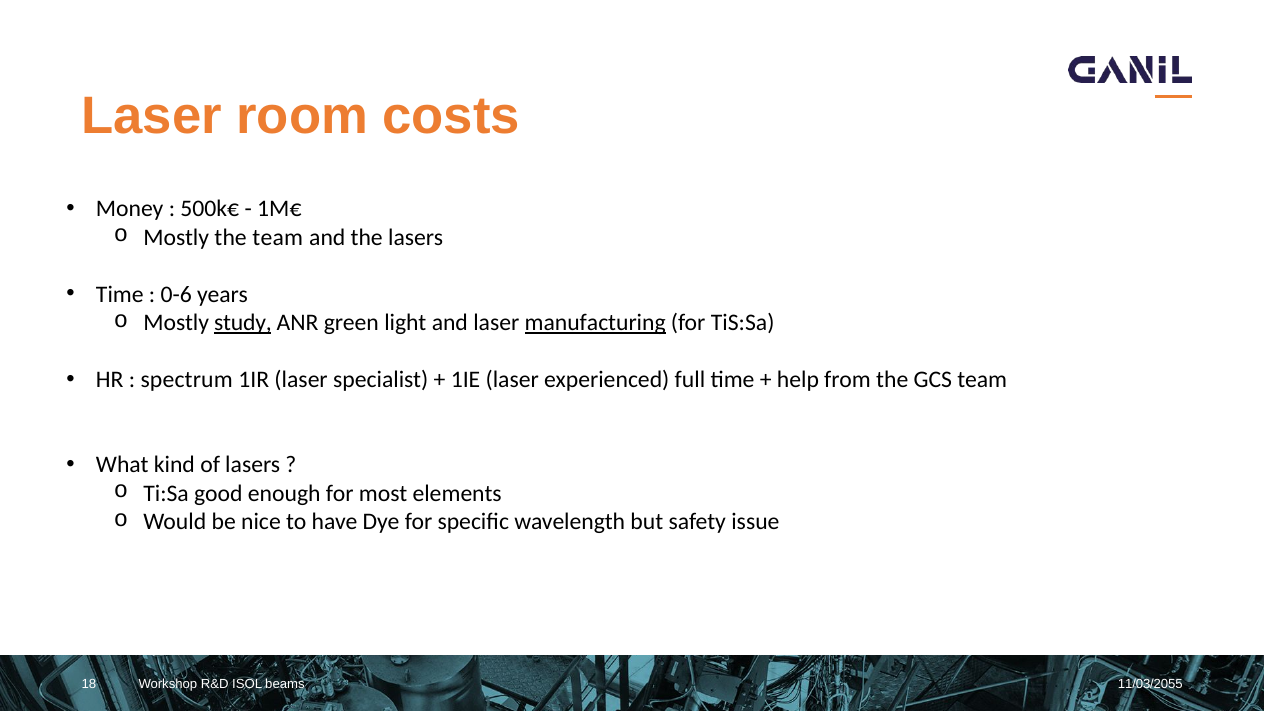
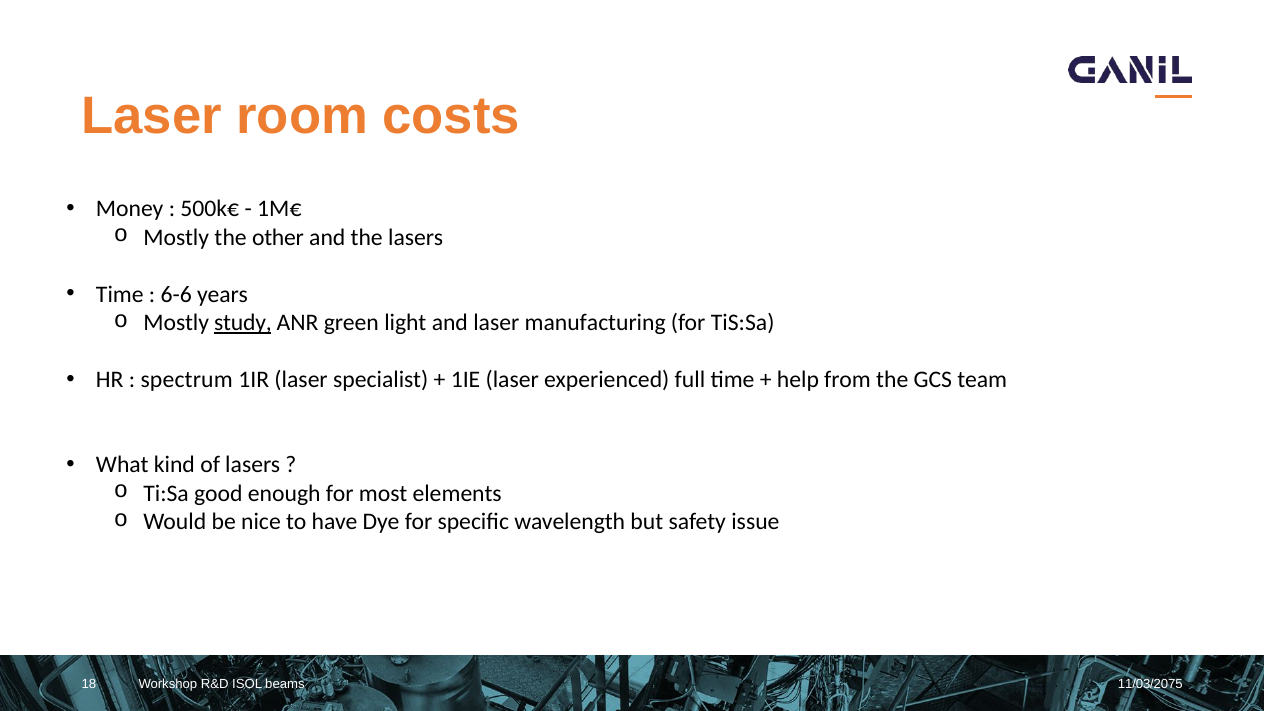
the team: team -> other (278, 237)
0-6: 0-6 -> 6-6 (176, 294)
manufacturing underline: present -> none (595, 323)
11/03/2055: 11/03/2055 -> 11/03/2075 (1150, 684)
